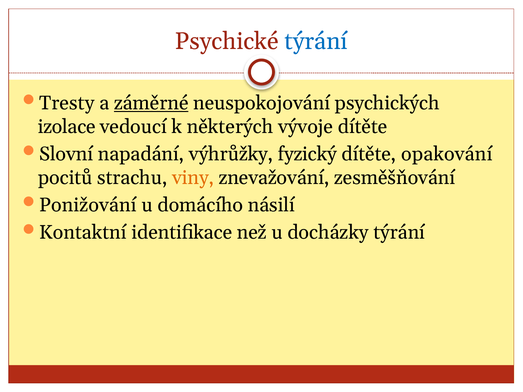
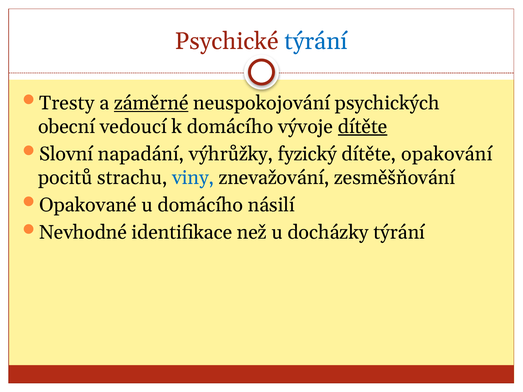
izolace: izolace -> obecní (67, 127)
k některých: některých -> domácího (230, 127)
dítěte underline: none -> present (363, 127)
viny colour: orange -> blue (193, 178)
Ponižování: Ponižování -> Opakované (88, 205)
Kontaktní: Kontaktní -> Nevhodné (83, 233)
